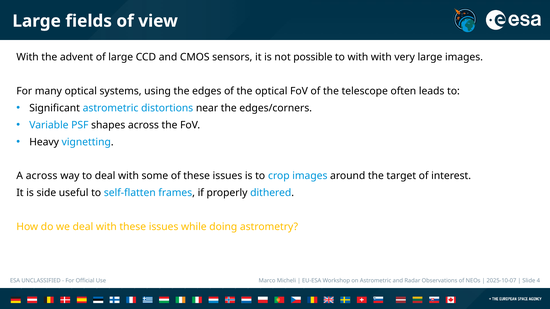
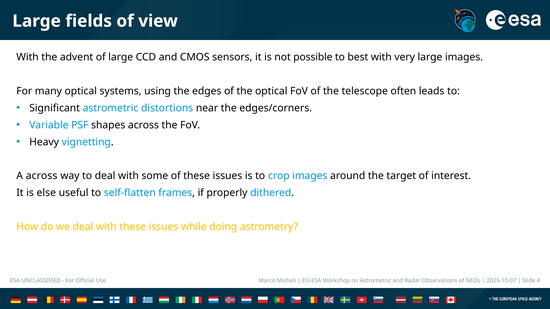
to with: with -> best (358, 57)
side: side -> else (46, 193)
